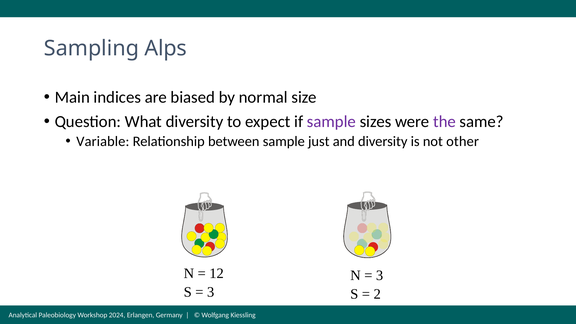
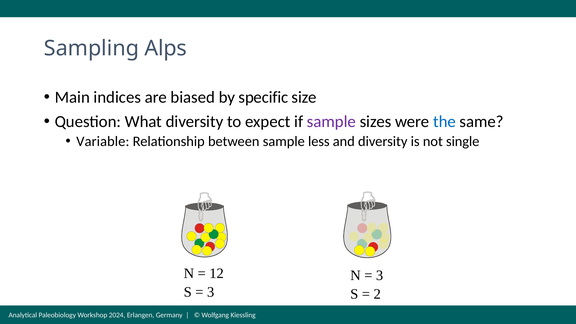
normal: normal -> specific (263, 97)
the colour: purple -> blue (444, 122)
just: just -> less (319, 141)
other: other -> single (463, 141)
